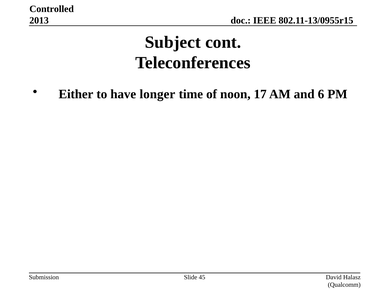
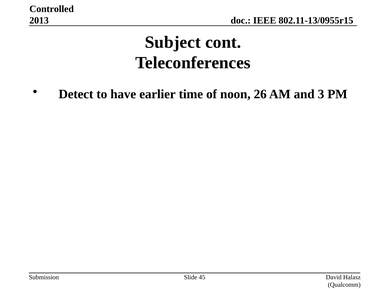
Either: Either -> Detect (76, 94)
longer: longer -> earlier (157, 94)
17: 17 -> 26 (260, 94)
6: 6 -> 3 (321, 94)
